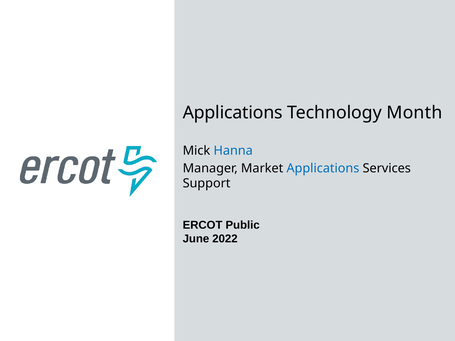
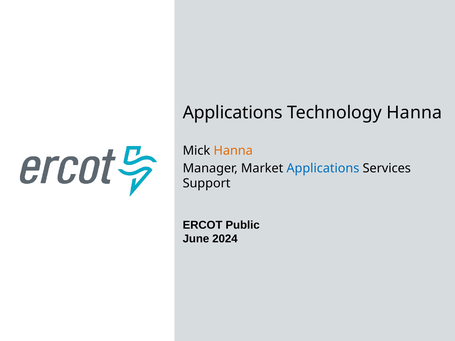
Technology Month: Month -> Hanna (414, 113)
Hanna colour: blue -> orange (233, 151)
2022: 2022 -> 2024 (225, 239)
